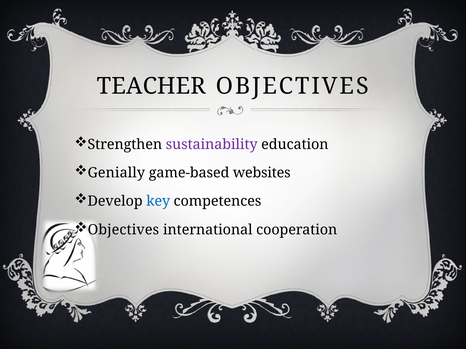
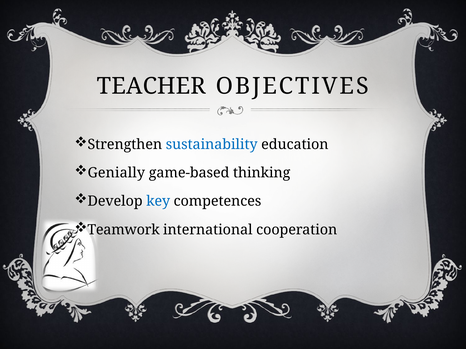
sustainability colour: purple -> blue (212, 145)
websites: websites -> thinking (262, 173)
Objectives: Objectives -> Teamwork (124, 230)
